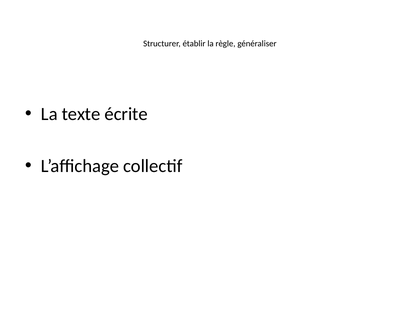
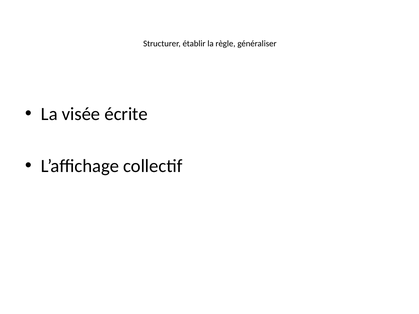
texte: texte -> visée (81, 114)
